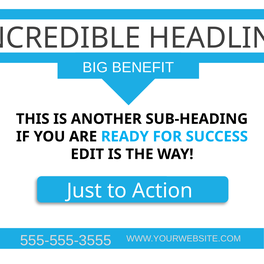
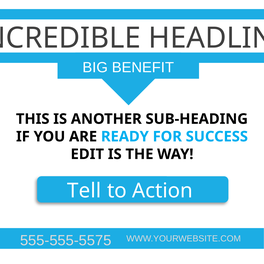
Just: Just -> Tell (84, 191)
555-555-3555: 555-555-3555 -> 555-555-5575 (66, 241)
